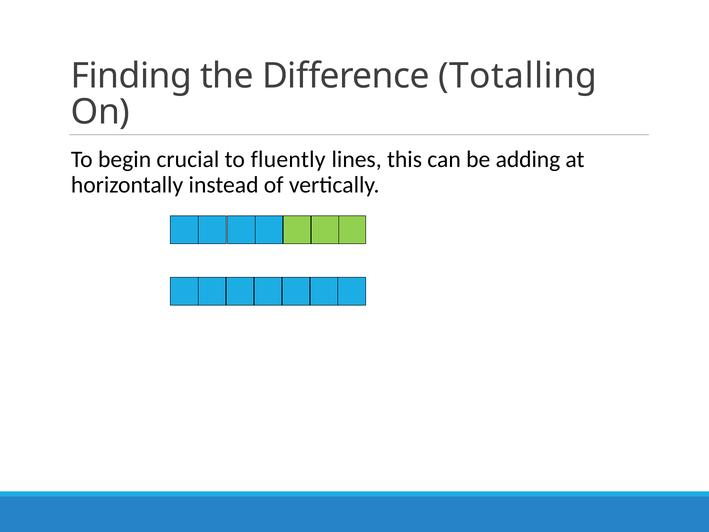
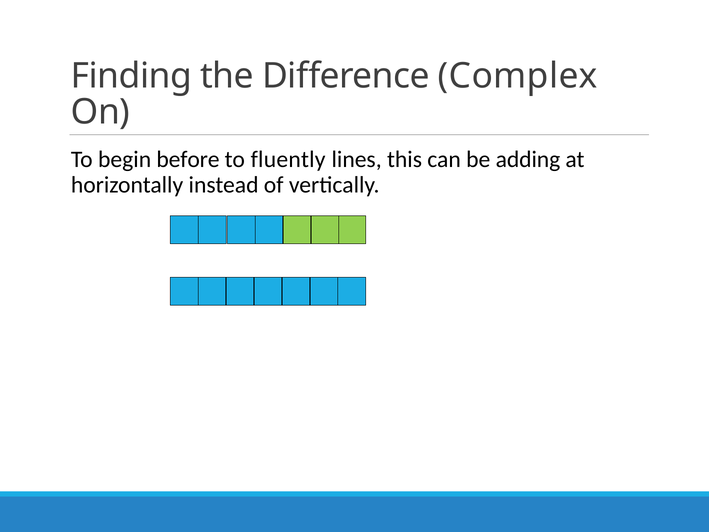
Totalling: Totalling -> Complex (518, 76)
crucial: crucial -> before (188, 159)
